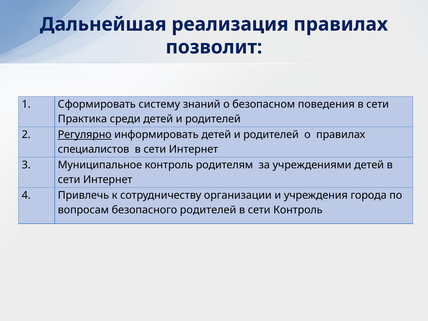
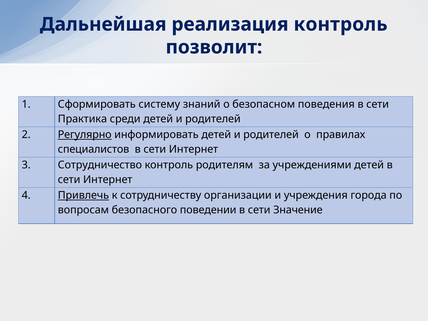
реализация правилах: правилах -> контроль (341, 24)
Муниципальное: Муниципальное -> Сотрудничество (100, 165)
Привлечь underline: none -> present (83, 195)
безопасного родителей: родителей -> поведении (208, 210)
сети Контроль: Контроль -> Значение (298, 210)
